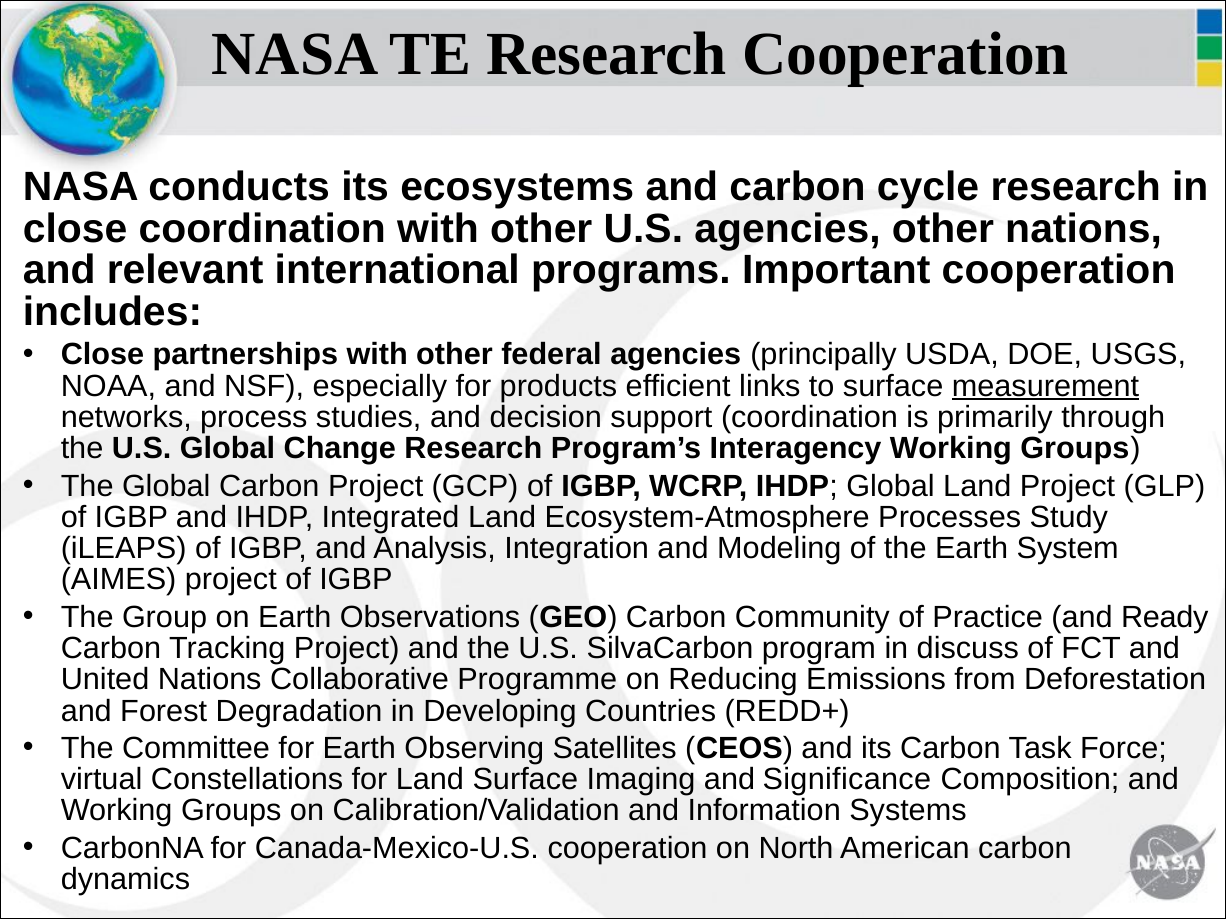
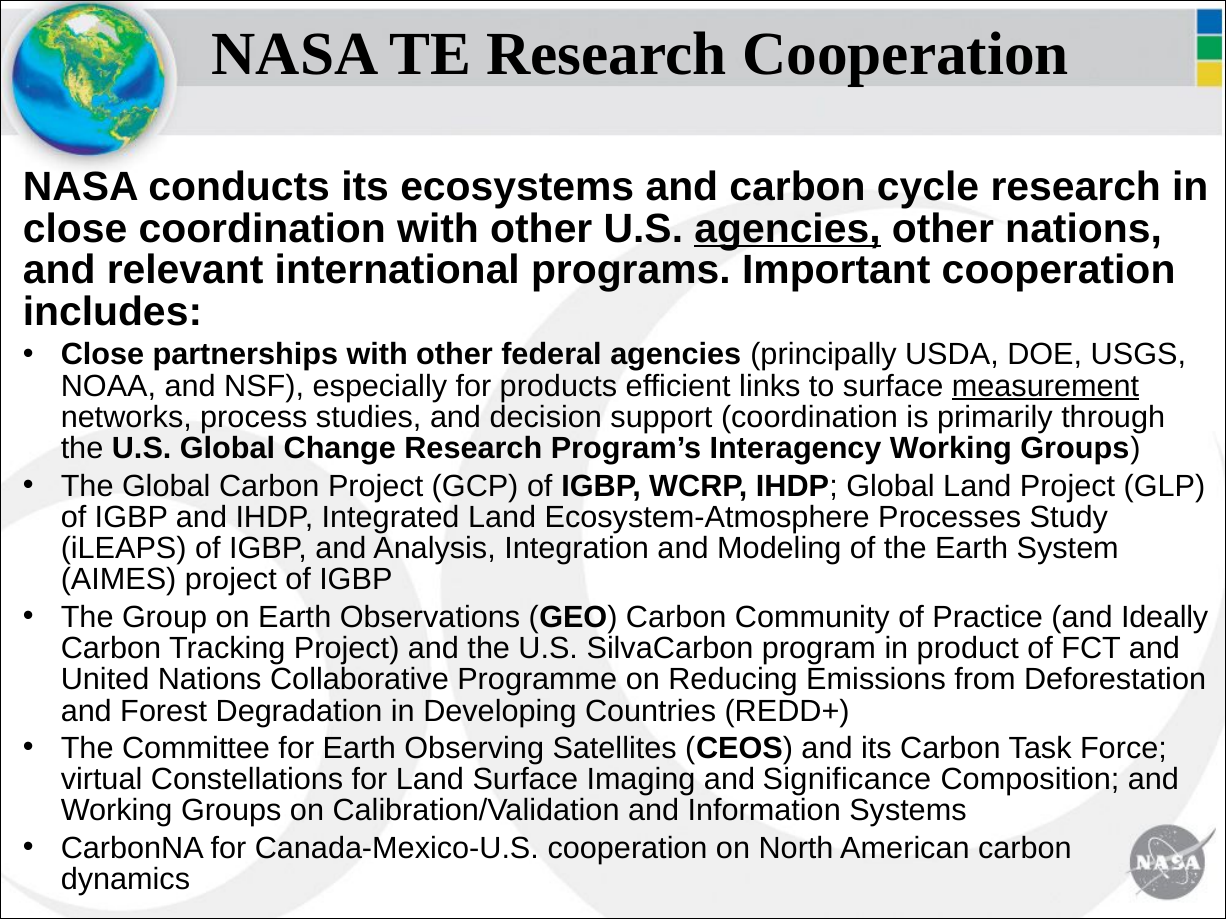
agencies underline: none -> present (788, 229)
Ready: Ready -> Ideally (1165, 617)
discuss: discuss -> product (968, 649)
